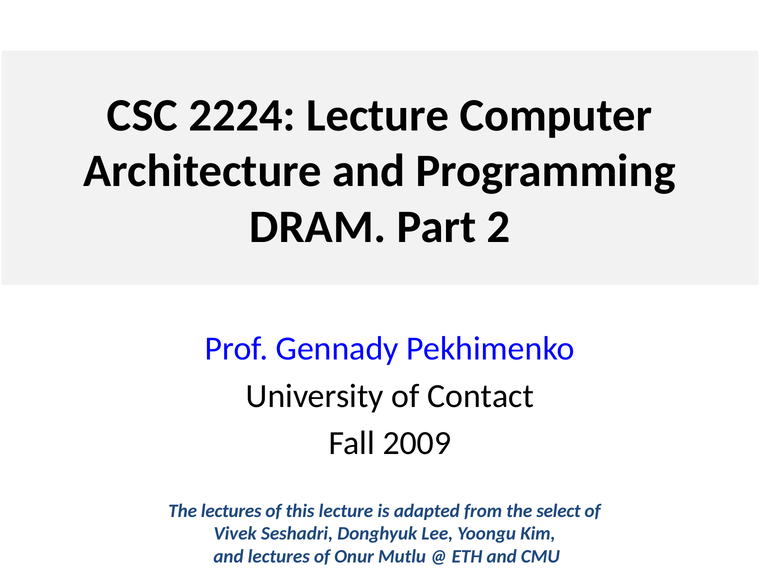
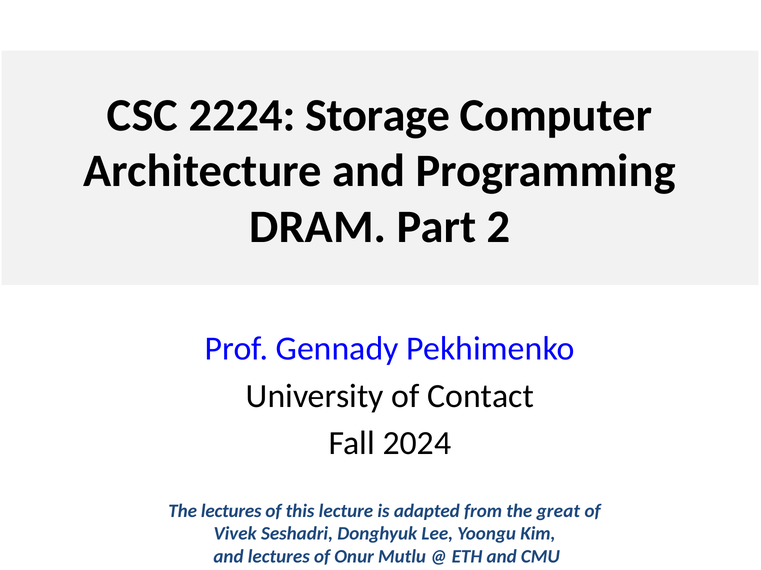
2224 Lecture: Lecture -> Storage (378, 115)
2009: 2009 -> 2024 (417, 444)
select: select -> great (558, 511)
